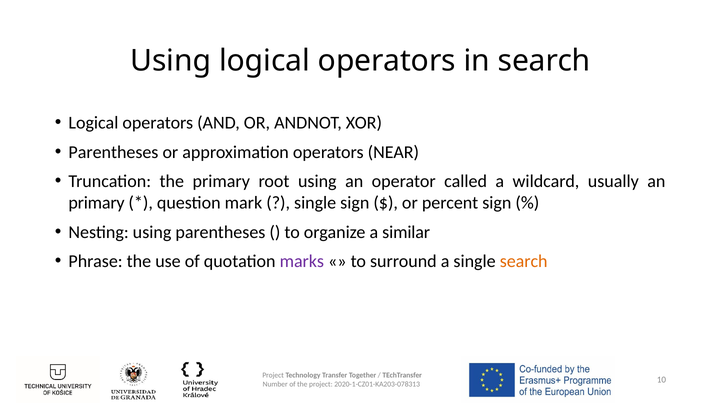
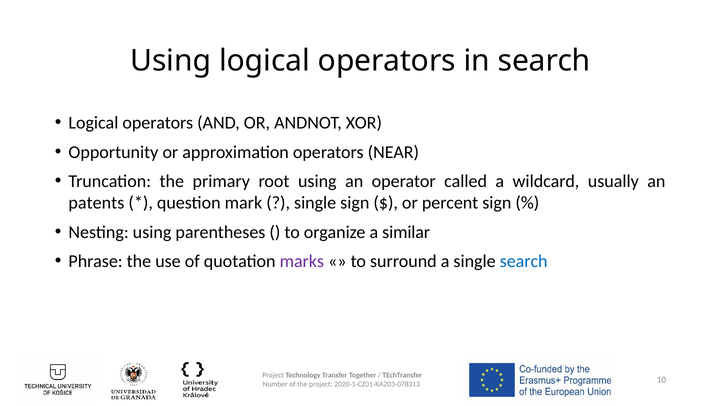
Parentheses: Parentheses -> Opportunity (113, 152)
primary: primary -> patents (96, 203)
search colour: orange -> blue (524, 261)
